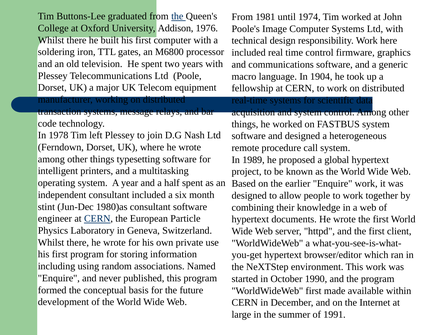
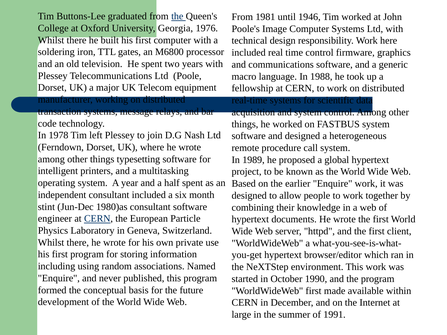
1974: 1974 -> 1946 (309, 17)
Addison: Addison -> Georgia (176, 28)
1904: 1904 -> 1988 (321, 76)
